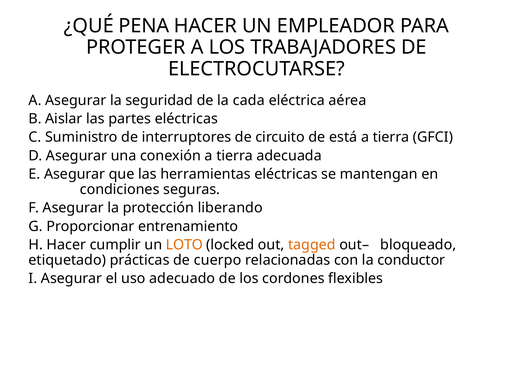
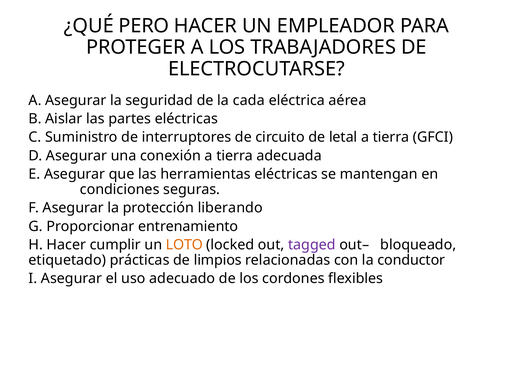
PENA: PENA -> PERO (144, 26)
está: está -> letal (343, 137)
tagged colour: orange -> purple (312, 245)
cuerpo: cuerpo -> limpios (218, 260)
